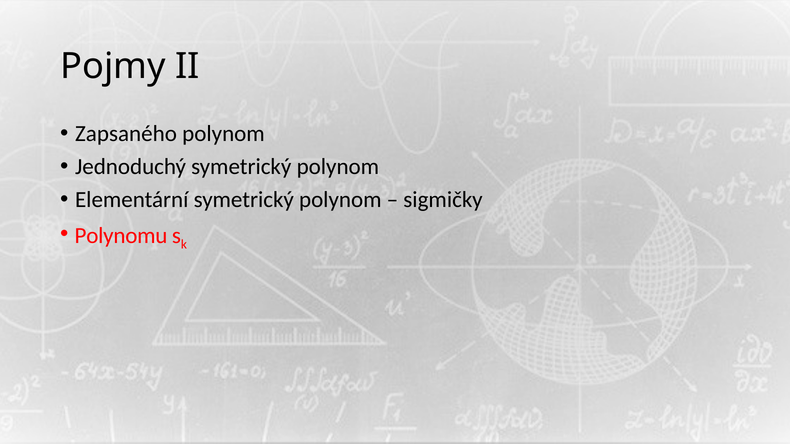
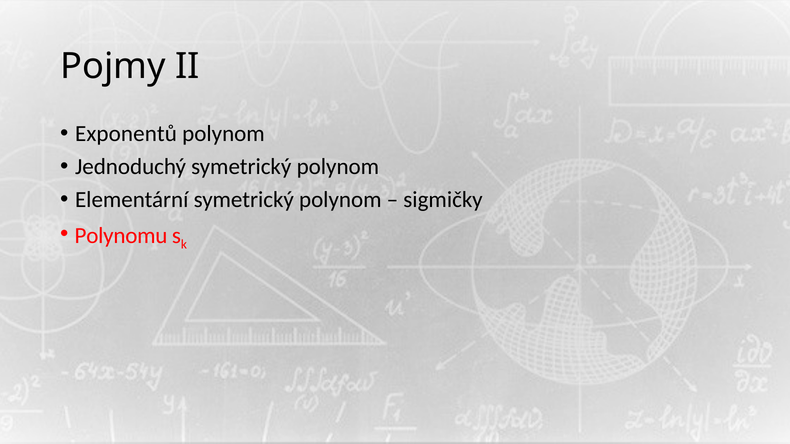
Zapsaného: Zapsaného -> Exponentů (126, 134)
